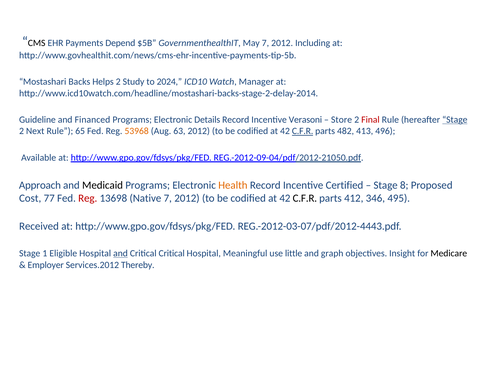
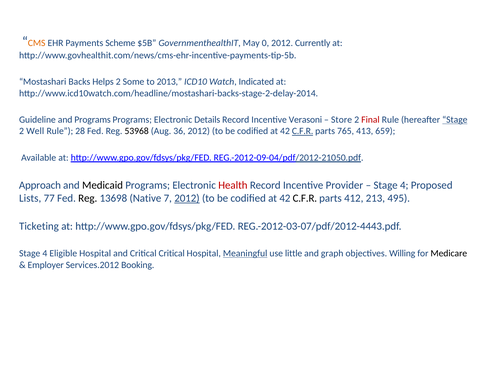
CMS colour: black -> orange (37, 43)
Depend: Depend -> Scheme (120, 43)
May 7: 7 -> 0 (265, 43)
Including: Including -> Currently (313, 43)
Study: Study -> Some (134, 82)
2024: 2024 -> 2013 (169, 82)
Manager: Manager -> Indicated (256, 82)
and Financed: Financed -> Programs (93, 120)
Next: Next -> Well (35, 131)
65: 65 -> 28 (80, 131)
53968 colour: orange -> black (137, 131)
63: 63 -> 36 (179, 131)
482: 482 -> 765 (346, 131)
496: 496 -> 659 (385, 131)
Health colour: orange -> red (233, 185)
Certified: Certified -> Provider (344, 185)
8: 8 -> 4 (404, 185)
Cost: Cost -> Lists (30, 198)
Reg colour: red -> black (88, 198)
2012 underline: none -> present (187, 198)
346: 346 -> 213 (375, 198)
Received: Received -> Ticketing (39, 226)
1: 1 -> 4 (45, 253)
and underline: present -> none (120, 253)
Meaningful underline: none -> present (245, 253)
Insight: Insight -> Willing (402, 253)
Thereby: Thereby -> Booking (138, 265)
